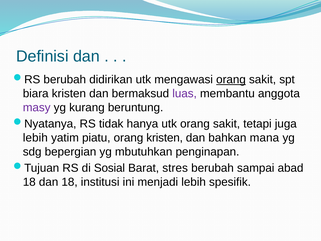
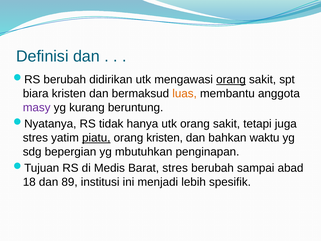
luas colour: purple -> orange (185, 94)
lebih: lebih -> stres (35, 138)
piatu underline: none -> present (96, 138)
mana: mana -> waktu (265, 138)
Sosial: Sosial -> Medis (109, 168)
dan 18: 18 -> 89 (70, 182)
